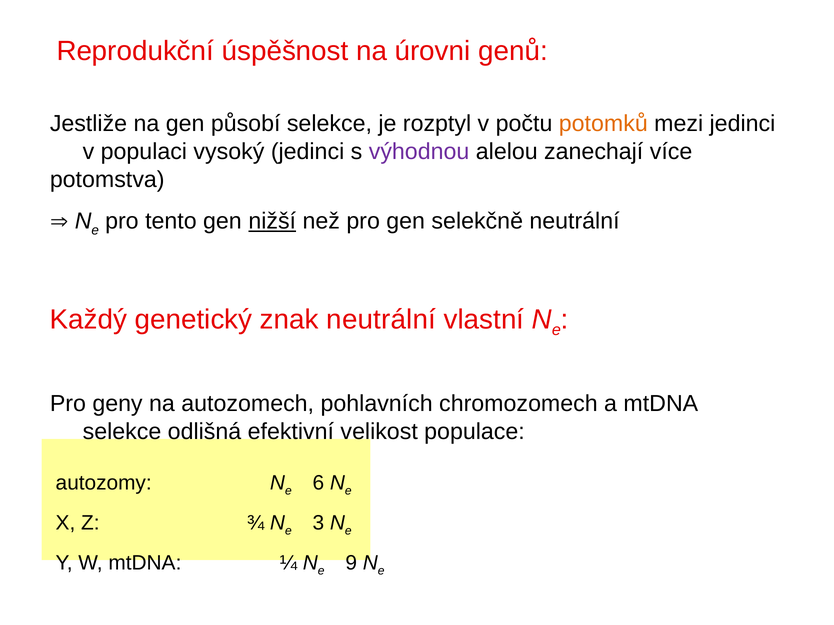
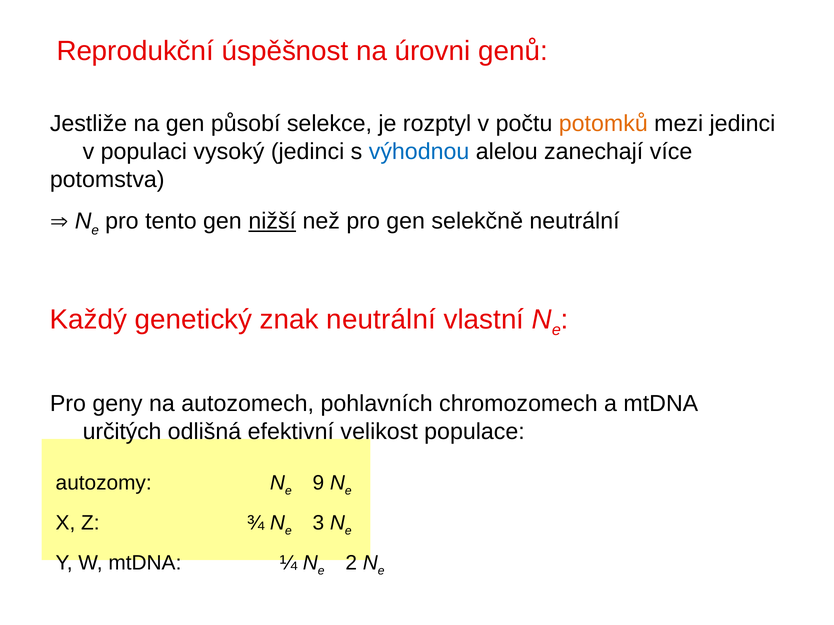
výhodnou colour: purple -> blue (419, 152)
selekce: selekce -> určitých (122, 432)
6: 6 -> 9 (318, 483)
9: 9 -> 2 (351, 563)
